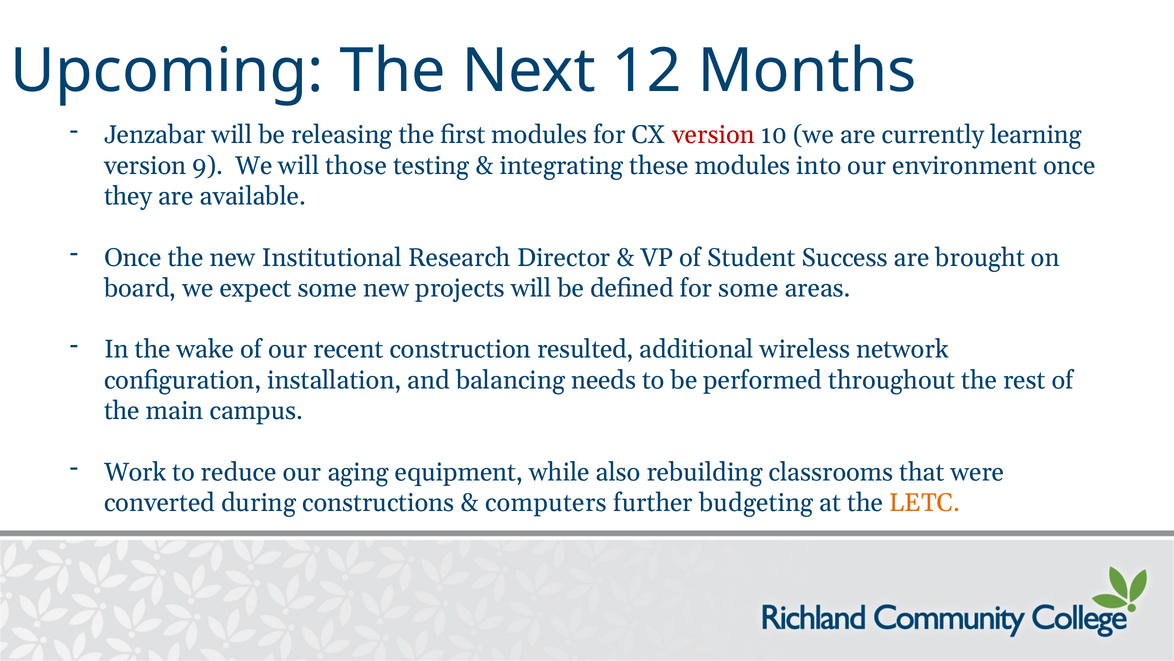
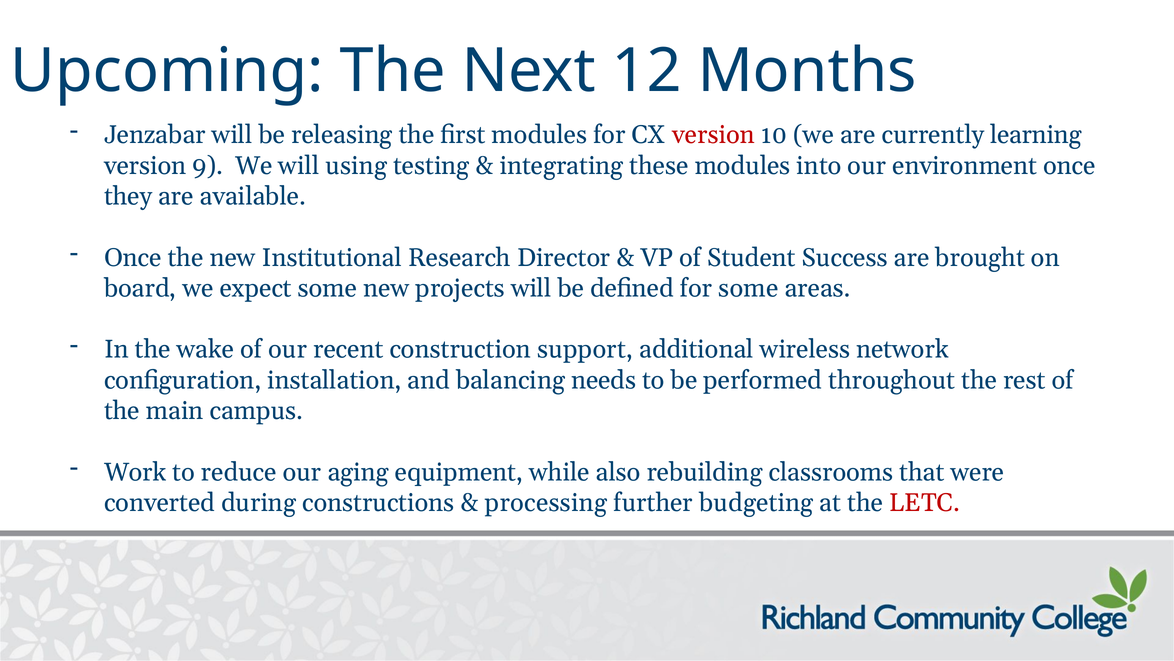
those: those -> using (356, 166)
resulted: resulted -> support (585, 349)
computers: computers -> processing (546, 502)
LETC colour: orange -> red (925, 502)
